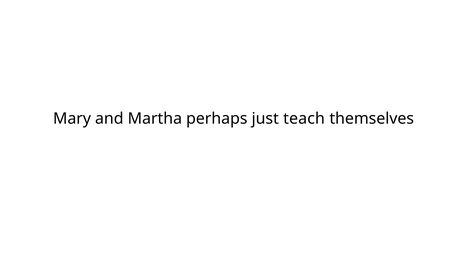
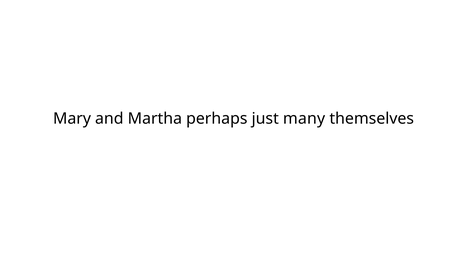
teach: teach -> many (304, 119)
